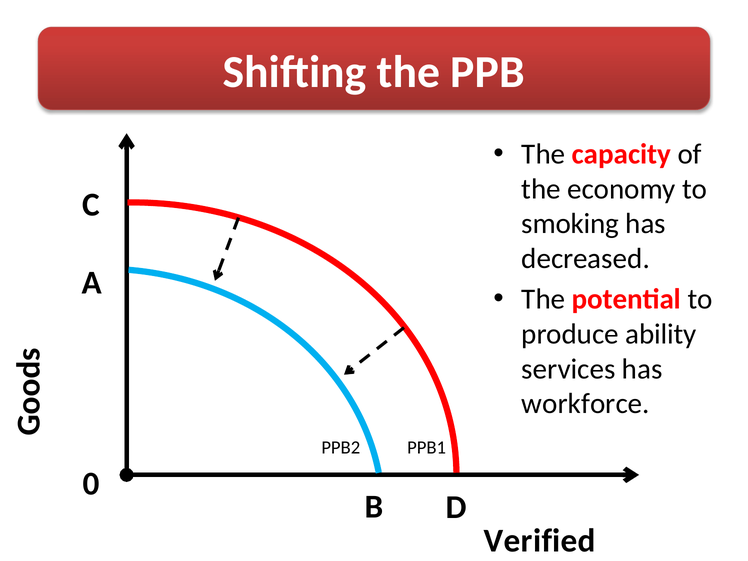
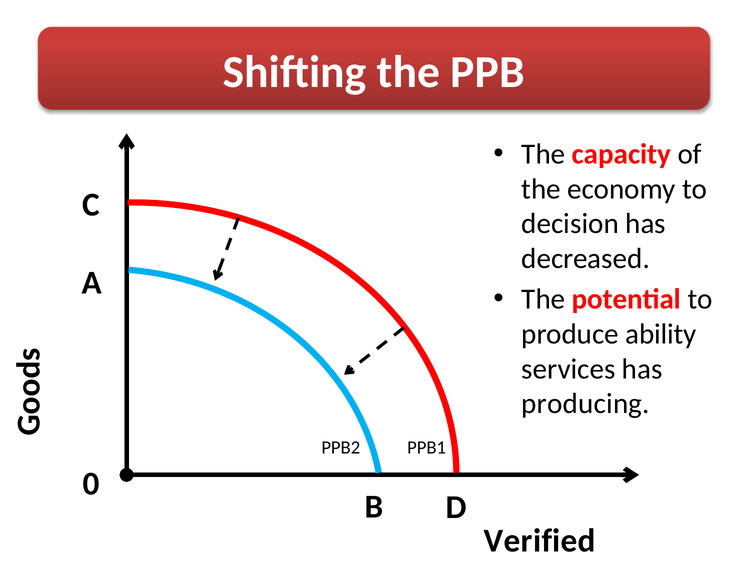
smoking: smoking -> decision (570, 224)
workforce: workforce -> producing (586, 404)
